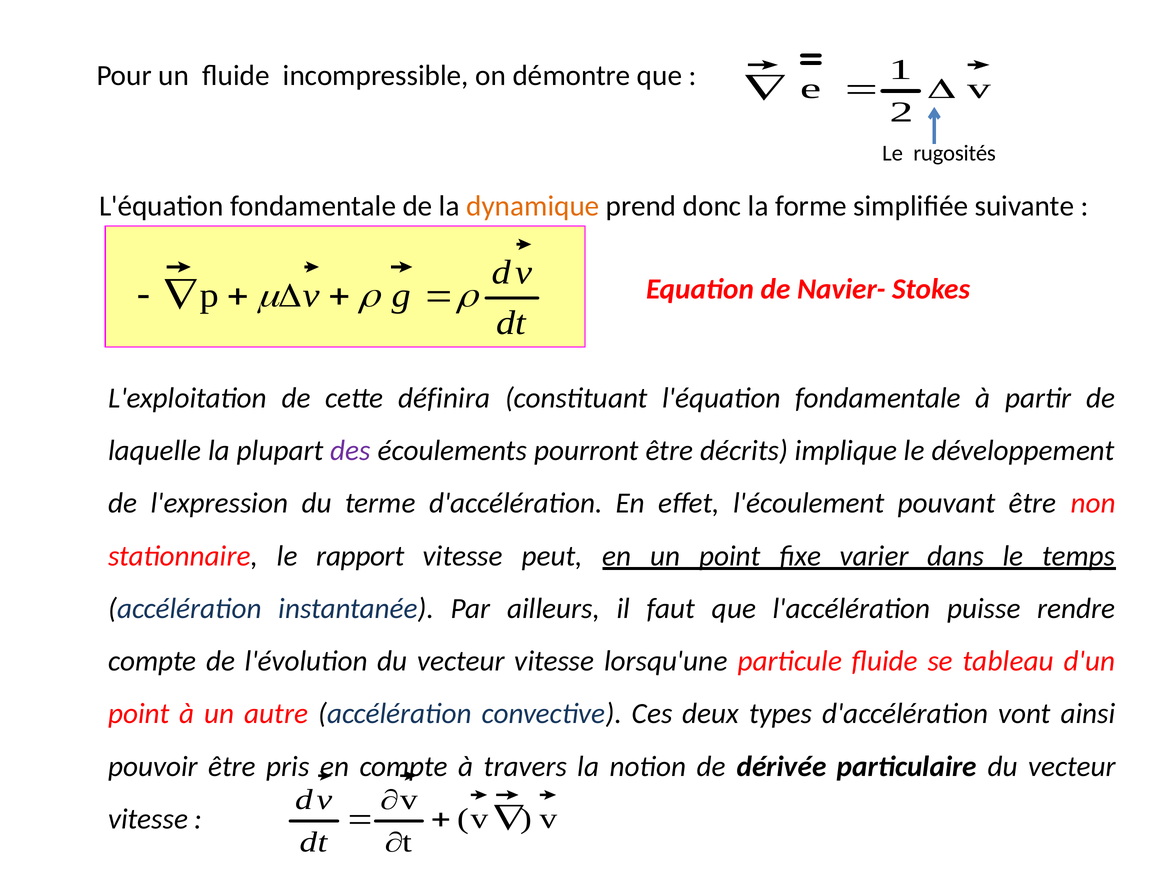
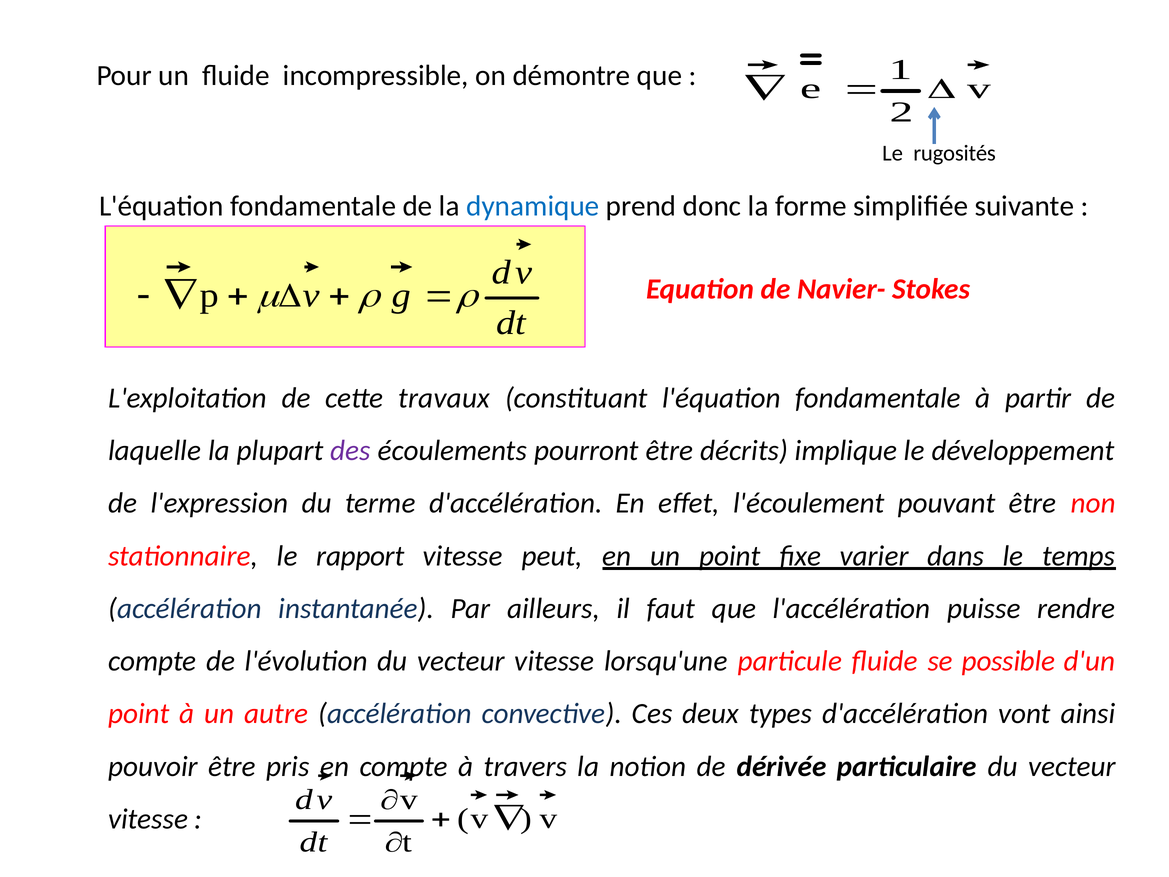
dynamique colour: orange -> blue (533, 206)
définira: définira -> travaux (444, 398)
tableau: tableau -> possible (1009, 661)
